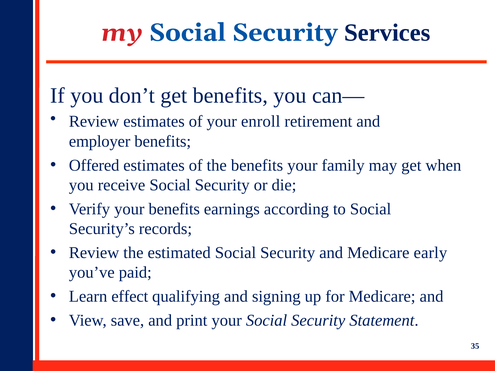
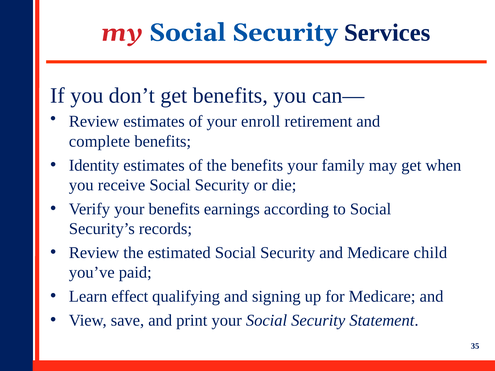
employer: employer -> complete (100, 141)
Offered: Offered -> Identity (94, 165)
early: early -> child (430, 253)
